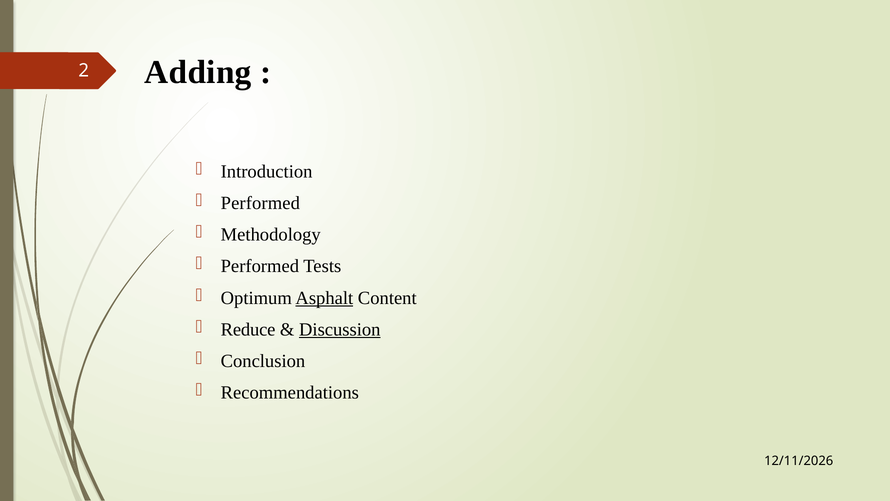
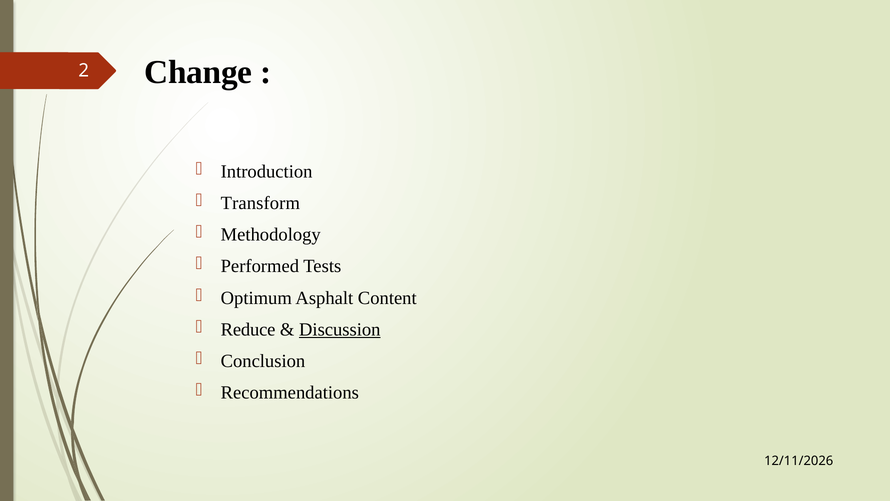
Adding: Adding -> Change (198, 72)
Performed: Performed -> Transform (260, 203)
Asphalt underline: present -> none (324, 298)
